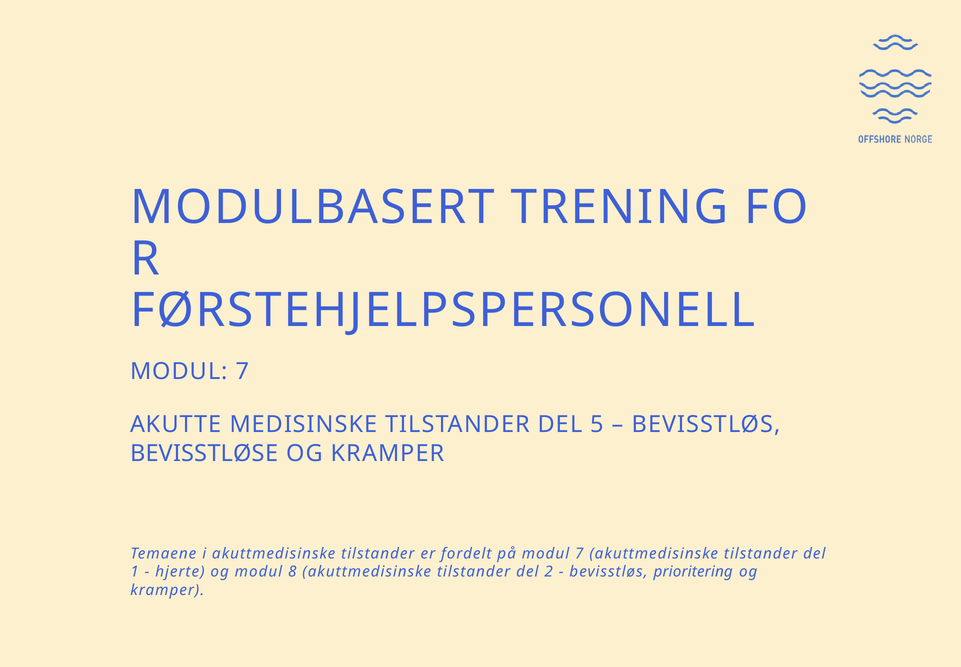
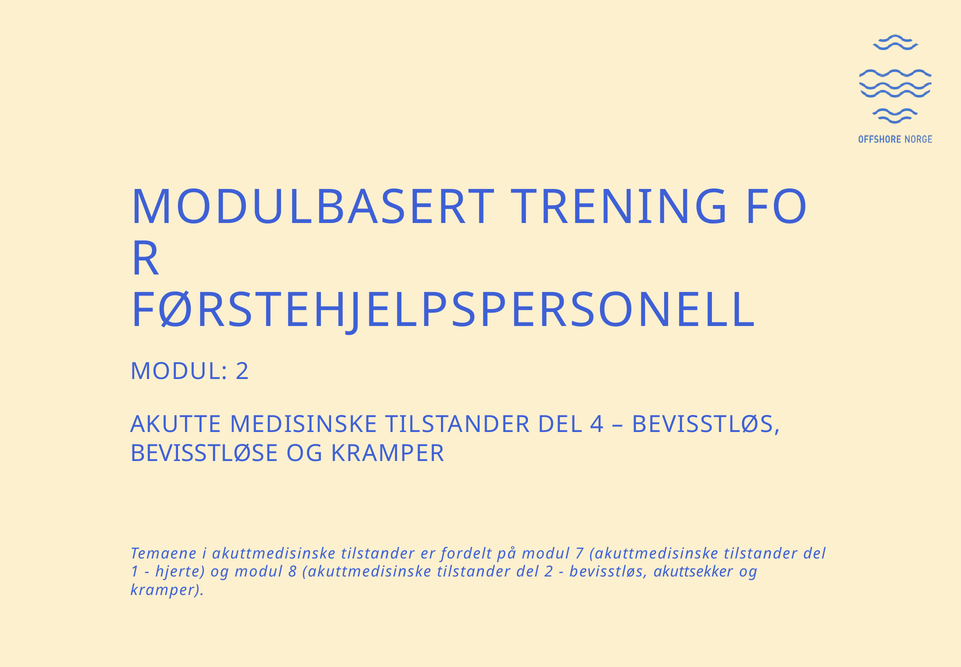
7: 7 -> 2 (242, 372)
5: 5 -> 4 (597, 425)
prioritering: prioritering -> akuttsekker (693, 572)
